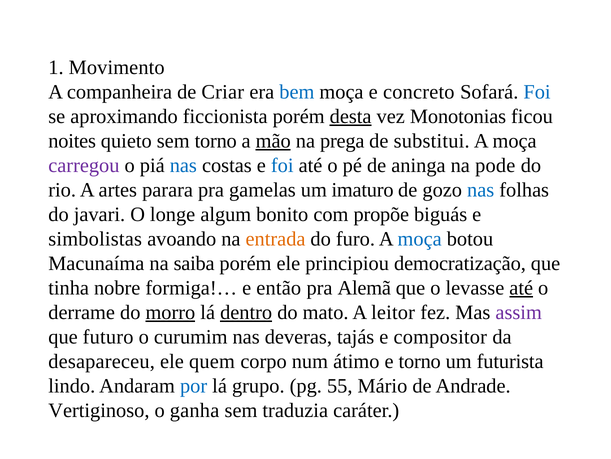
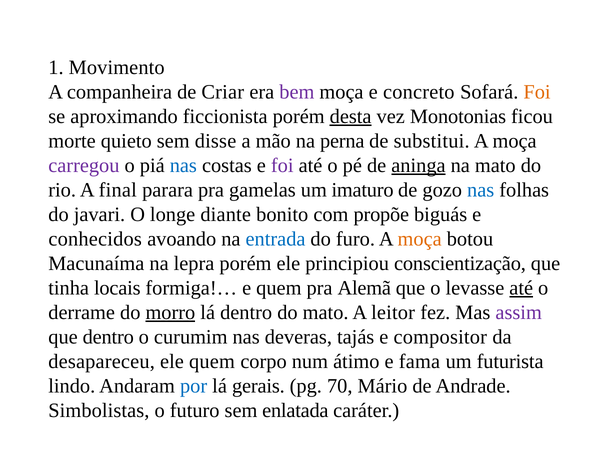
bem colour: blue -> purple (297, 92)
Foi colour: blue -> orange (537, 92)
noites: noites -> morte (72, 141)
sem torno: torno -> disse (216, 141)
mão underline: present -> none (273, 141)
prega: prega -> perna (342, 141)
foi colour: blue -> purple (282, 165)
aninga underline: none -> present (418, 165)
na pode: pode -> mato (495, 165)
artes: artes -> final (118, 190)
algum: algum -> diante (226, 214)
simbolistas: simbolistas -> conhecidos (95, 239)
entrada colour: orange -> blue (276, 239)
moça colour: blue -> orange (420, 239)
saiba: saiba -> lepra (194, 263)
democratização: democratização -> conscientização (460, 263)
nobre: nobre -> locais (117, 287)
e então: então -> quem (279, 287)
dentro underline: present -> none (246, 312)
que futuro: futuro -> dentro (108, 336)
e torno: torno -> fama (420, 361)
grupo: grupo -> gerais (258, 385)
55: 55 -> 70 (340, 385)
Vertiginoso: Vertiginoso -> Simbolistas (99, 410)
ganha: ganha -> futuro (195, 410)
traduzia: traduzia -> enlatada (295, 410)
